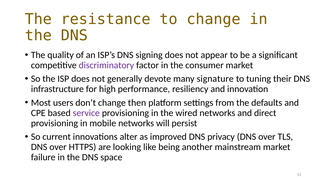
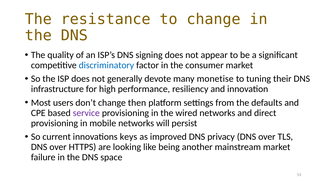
discriminatory colour: purple -> blue (106, 65)
signature: signature -> monetise (215, 79)
alter: alter -> keys (129, 137)
